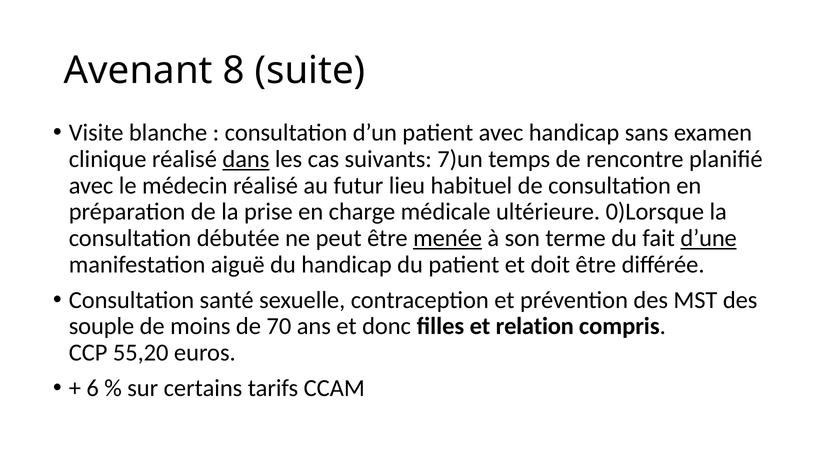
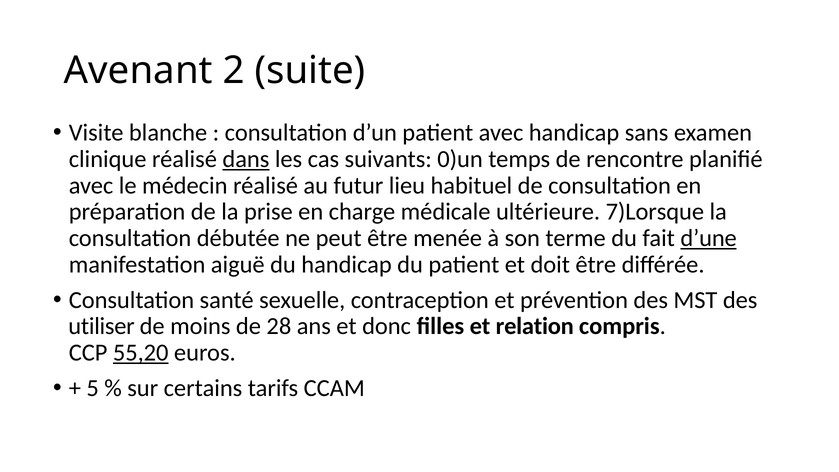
8: 8 -> 2 (234, 70)
7)un: 7)un -> 0)un (460, 159)
0)Lorsque: 0)Lorsque -> 7)Lorsque (655, 212)
menée underline: present -> none (448, 238)
souple: souple -> utiliser (102, 326)
70: 70 -> 28 (279, 326)
55,20 underline: none -> present (141, 353)
6: 6 -> 5 (93, 388)
